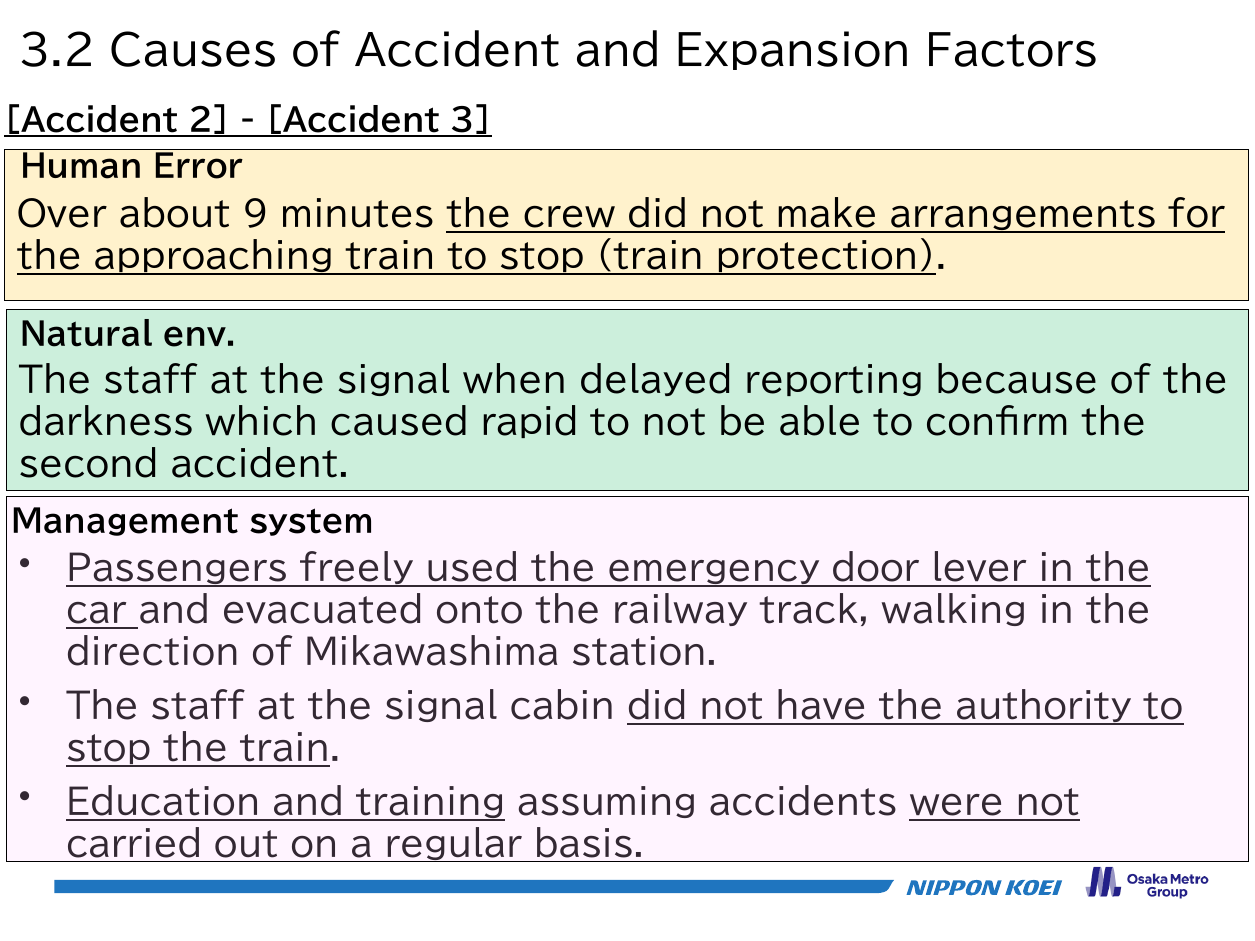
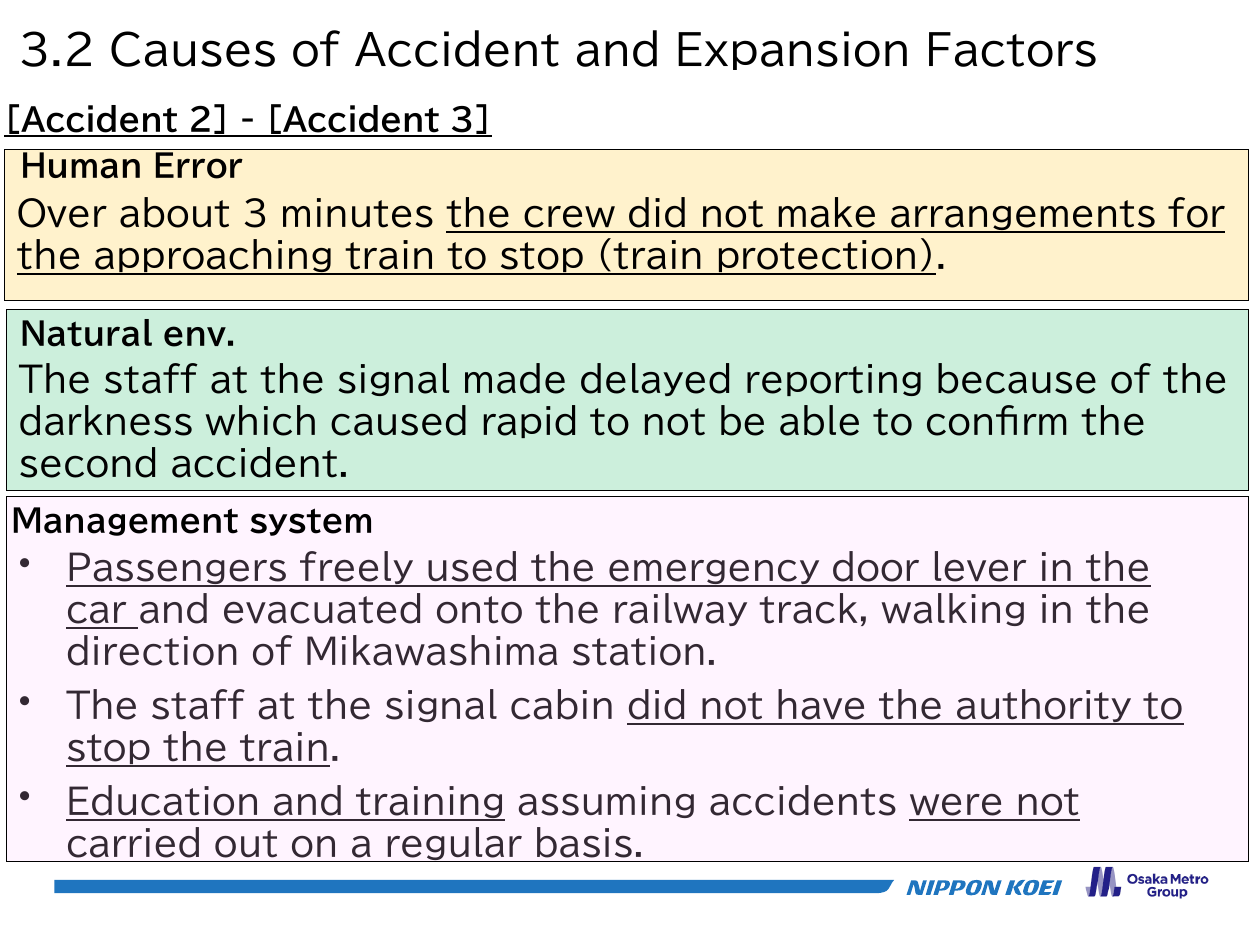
about 9: 9 -> 3 (256, 215)
when: when -> made (515, 381)
